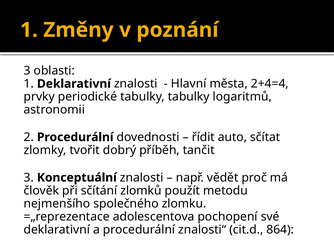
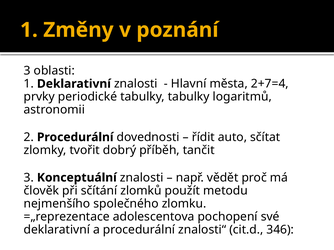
2+4=4: 2+4=4 -> 2+7=4 (270, 84)
864: 864 -> 346 (280, 230)
